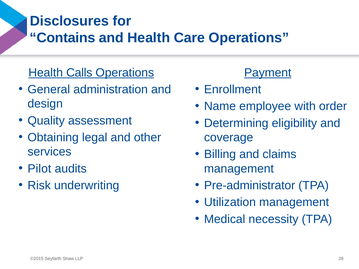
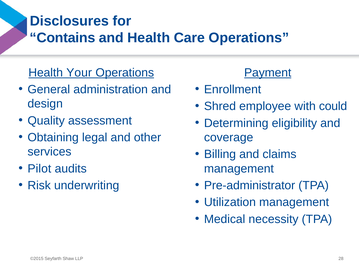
Calls: Calls -> Your (79, 73)
Name: Name -> Shred (220, 106)
order: order -> could (333, 106)
